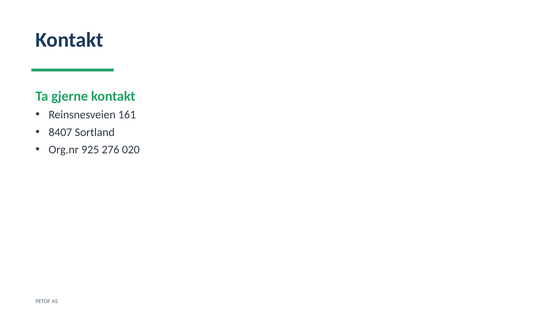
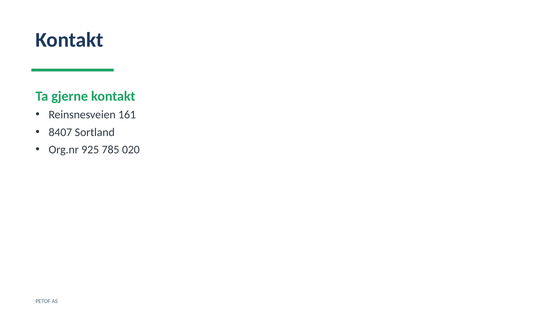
276: 276 -> 785 (111, 150)
